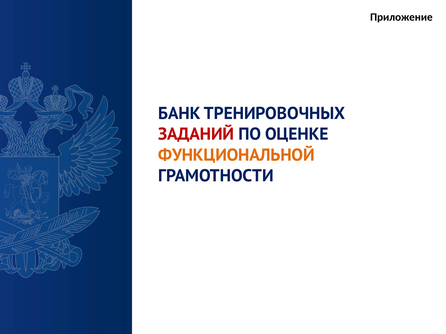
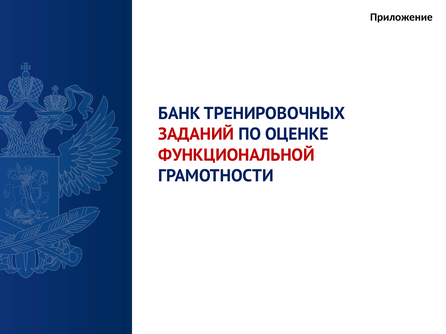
ФУНКЦИОНАЛЬНОЙ colour: orange -> red (236, 155)
